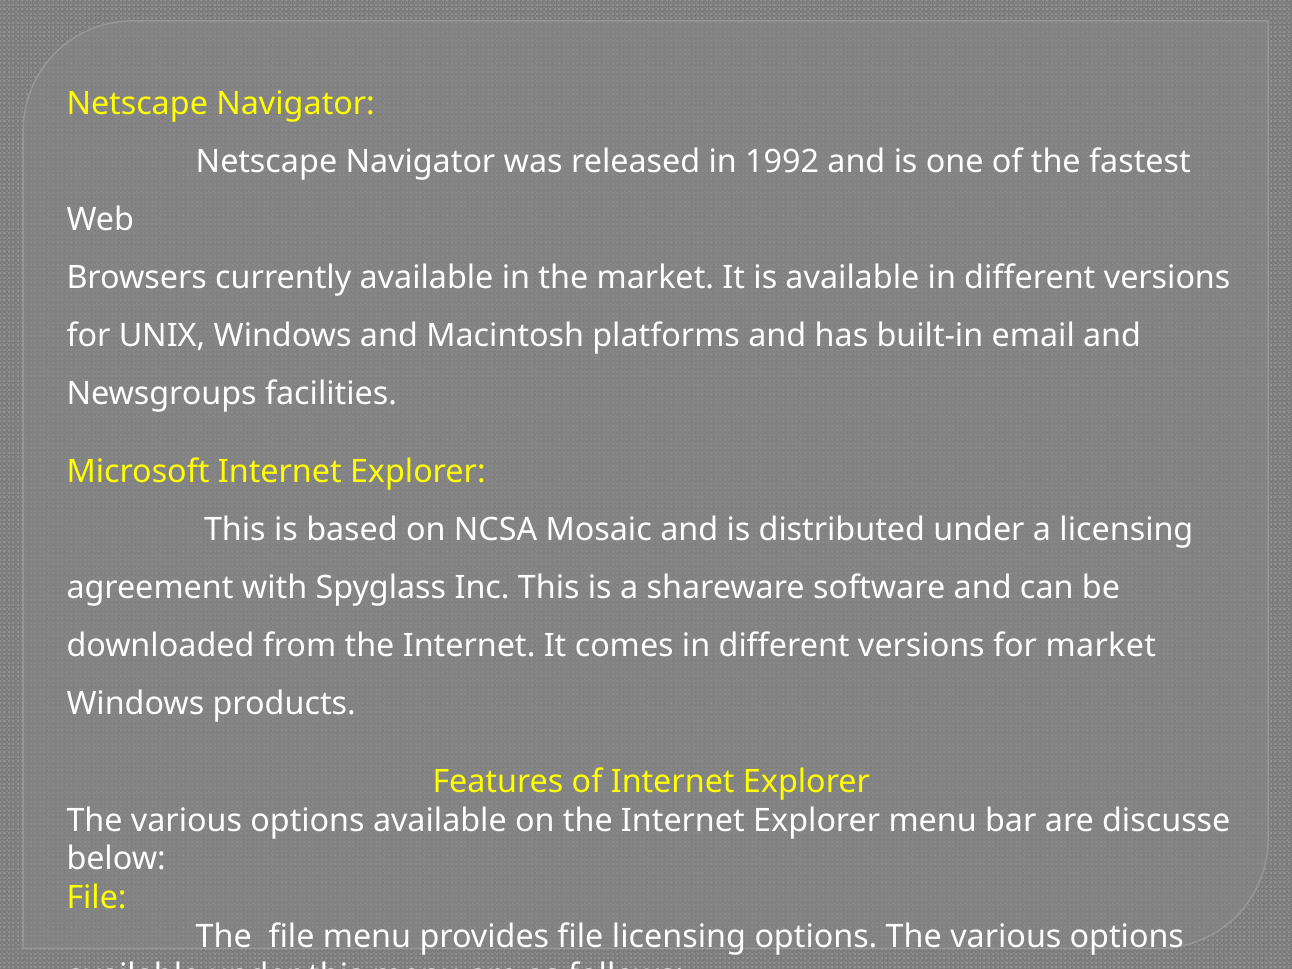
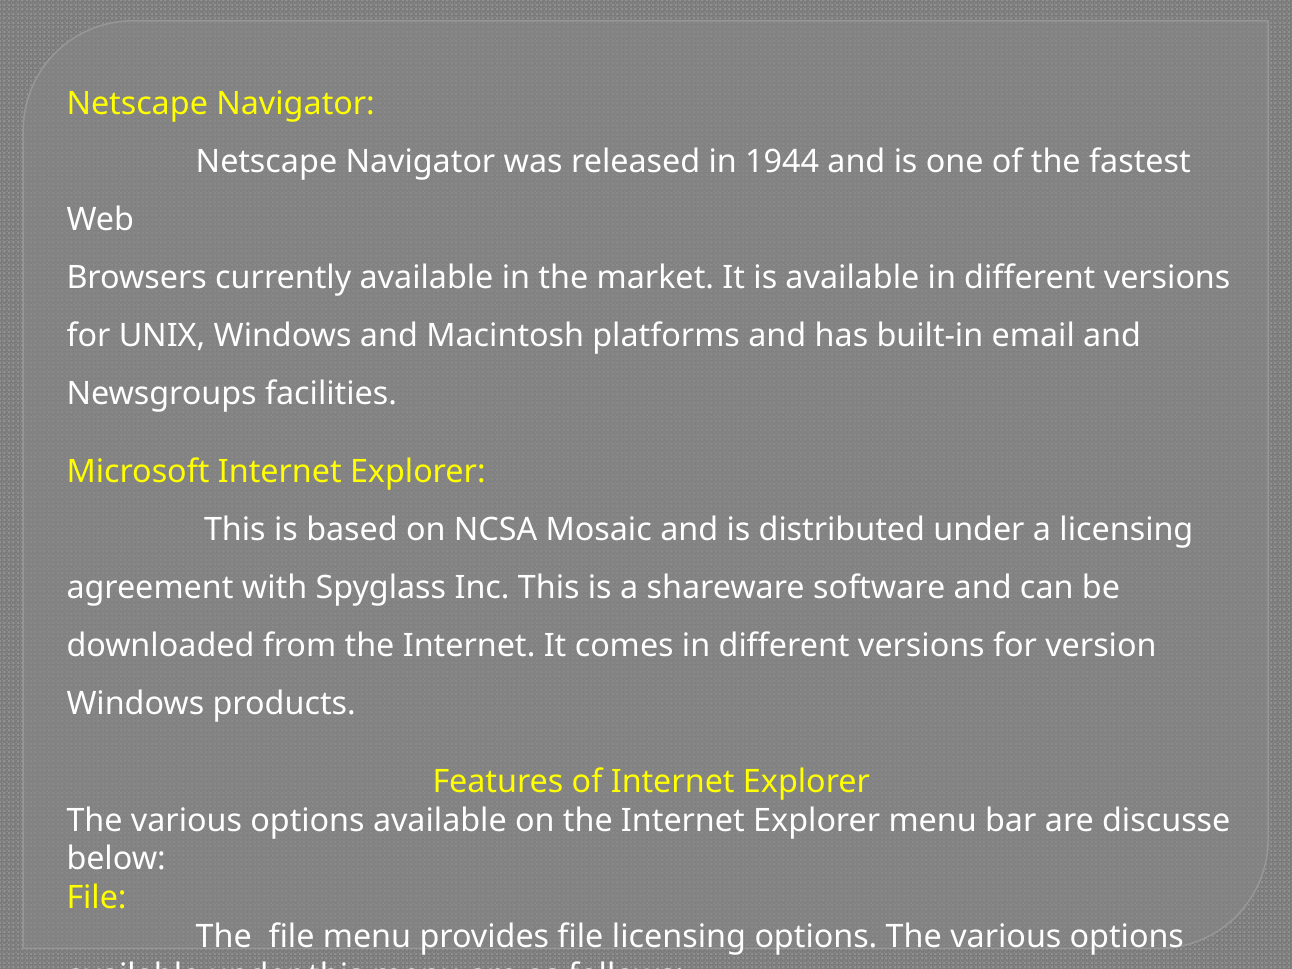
1992: 1992 -> 1944 (782, 162)
for market: market -> version (1101, 646)
